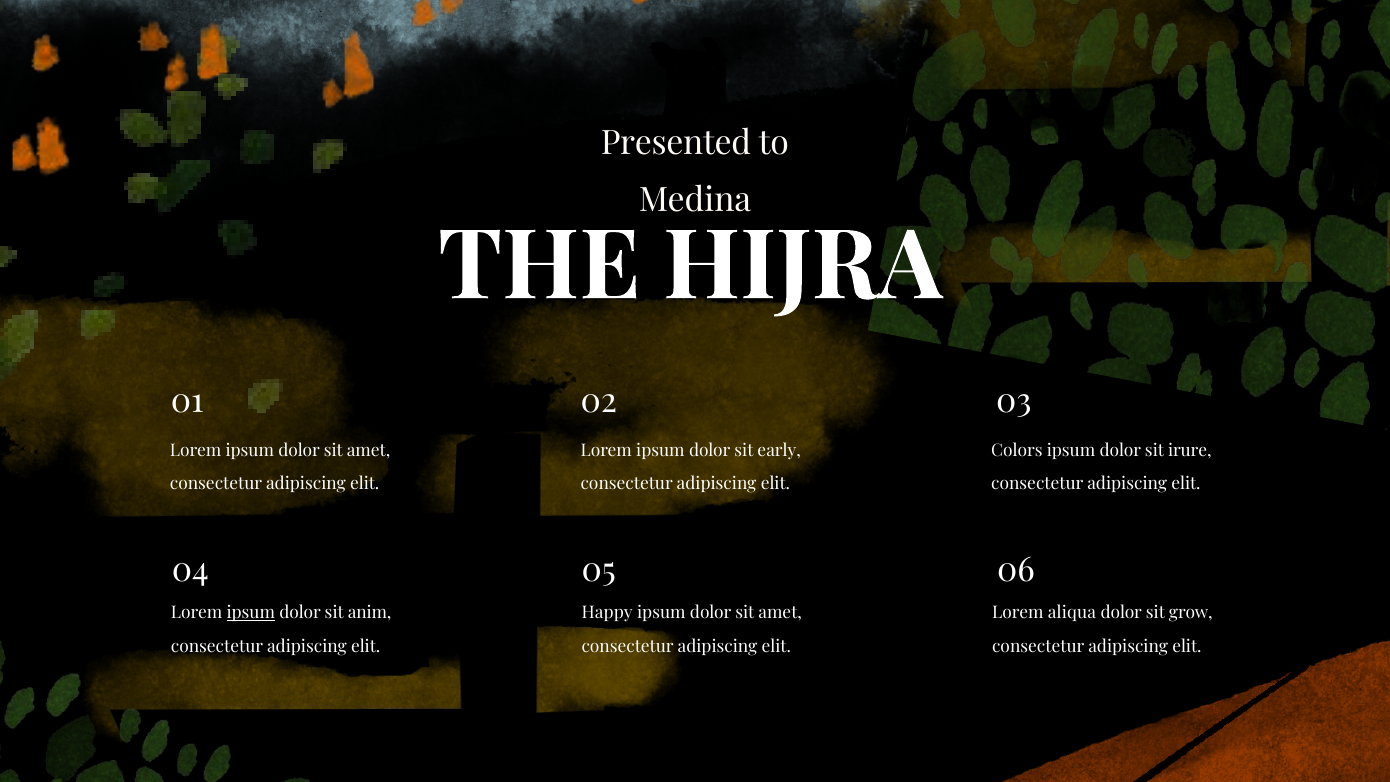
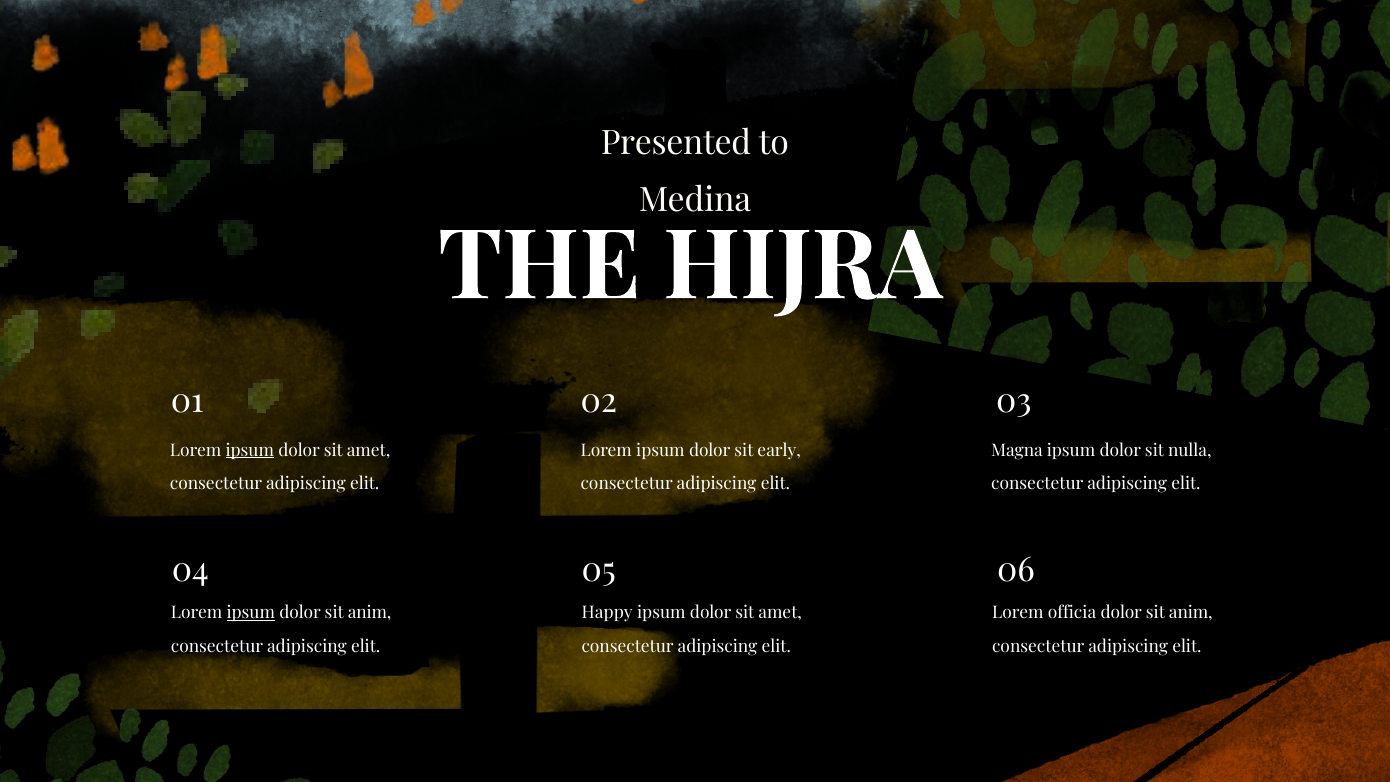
ipsum underline: none -> present (250, 450)
Colors: Colors -> Magna (1017, 450)
irure: irure -> nulla (1190, 450)
aliqua: aliqua -> officia (1072, 613)
grow: grow -> anim (1191, 613)
